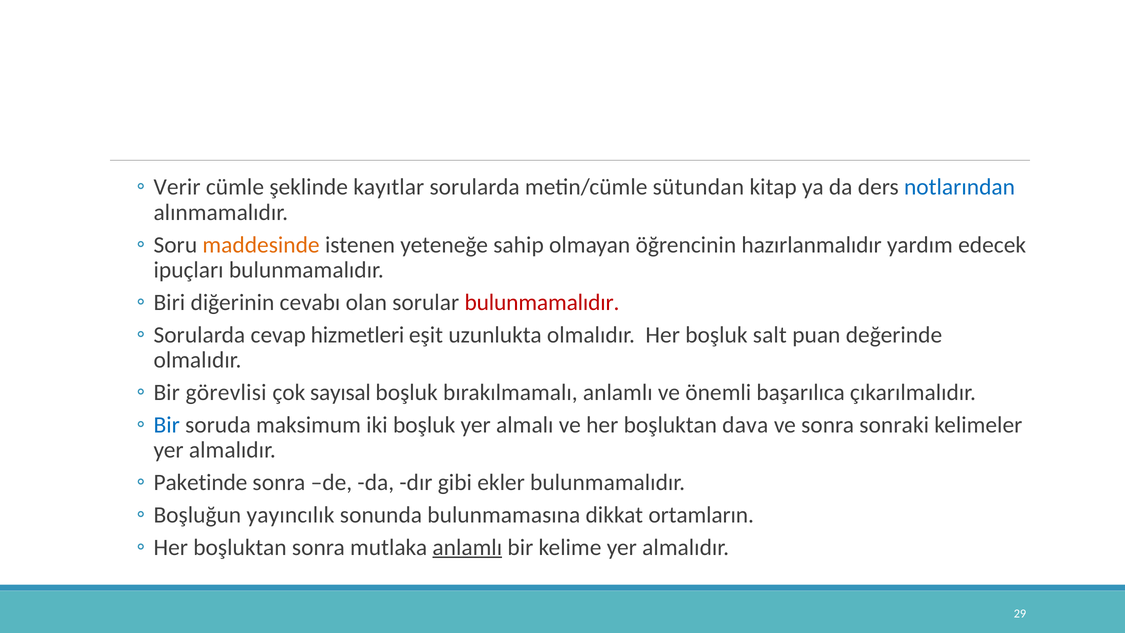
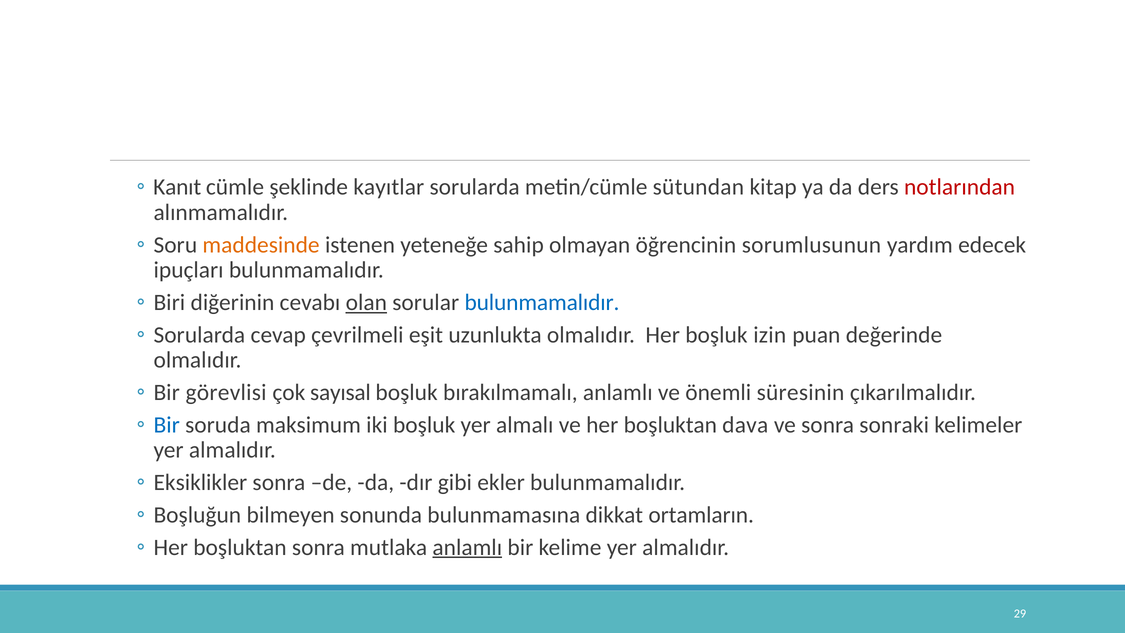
Verir: Verir -> Kanıt (177, 187)
notlarından colour: blue -> red (960, 187)
hazırlanmalıdır: hazırlanmalıdır -> sorumlusunun (811, 245)
olan underline: none -> present (366, 302)
bulunmamalıdır colour: red -> blue (542, 302)
hizmetleri: hizmetleri -> çevrilmeli (357, 335)
salt: salt -> izin (770, 335)
başarılıca: başarılıca -> süresinin (800, 392)
Paketinde: Paketinde -> Eksiklikler (200, 482)
yayıncılık: yayıncılık -> bilmeyen (291, 515)
